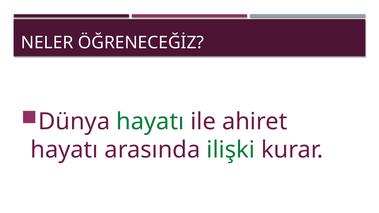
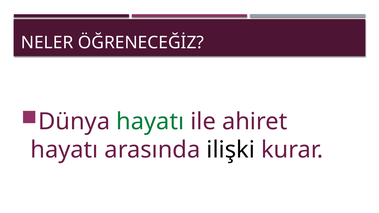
ilişki colour: green -> black (231, 150)
